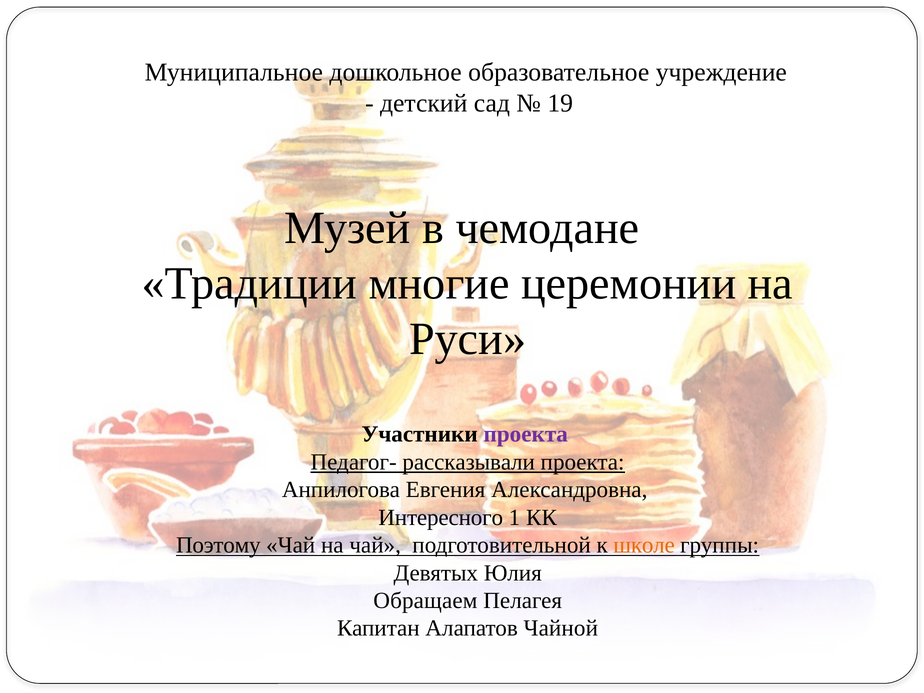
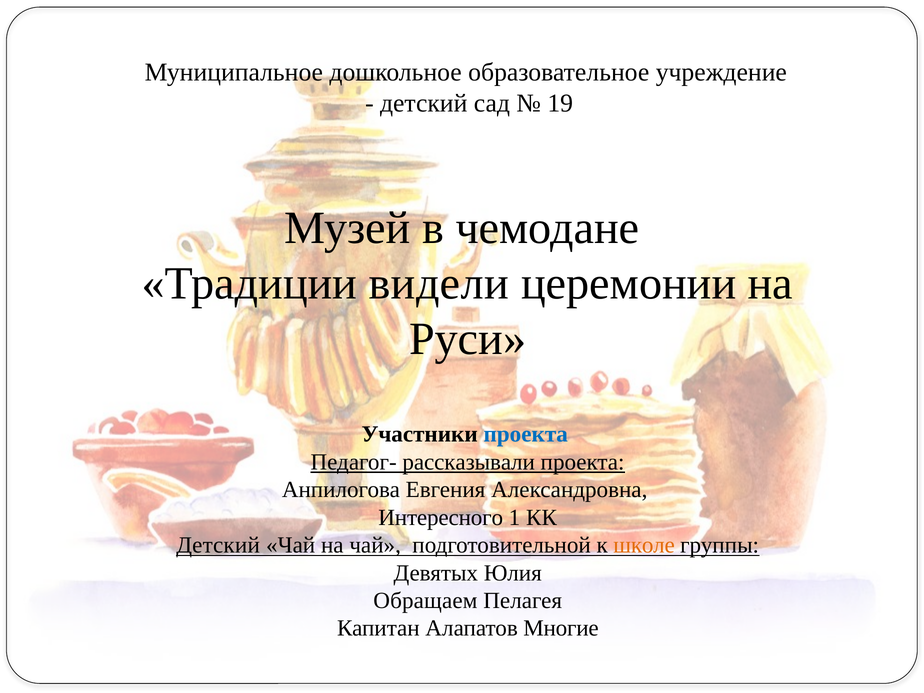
многие: многие -> видели (439, 283)
проекта colour: purple -> blue (526, 434)
Поэтому: Поэтому -> Детский (218, 545)
Чайной: Чайной -> Многие (561, 628)
